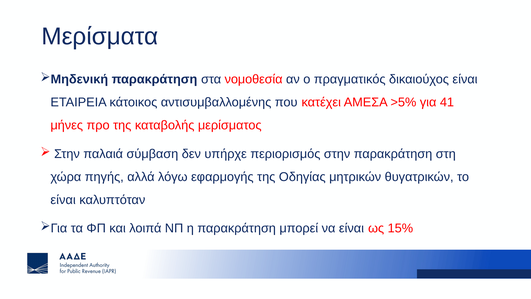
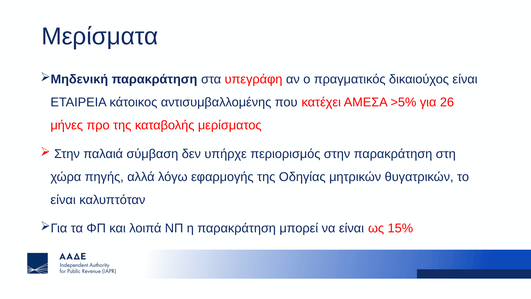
νομοθεσία: νομοθεσία -> υπεγράφη (254, 79)
41: 41 -> 26 (447, 102)
